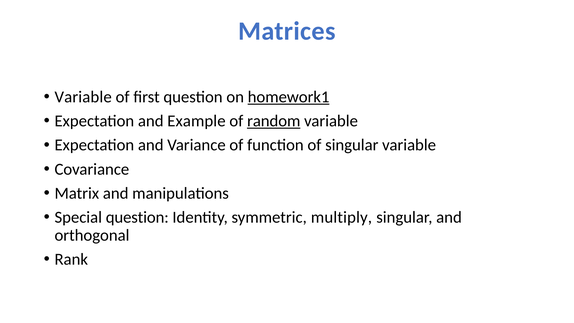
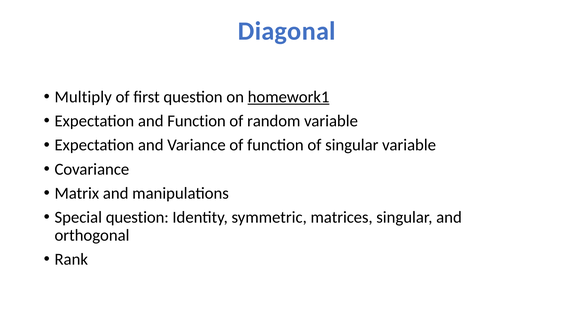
Matrices: Matrices -> Diagonal (287, 31)
Variable: Variable -> Multiply (83, 97)
and Example: Example -> Function (197, 121)
random underline: present -> none (274, 121)
multiply: multiply -> matrices (342, 217)
